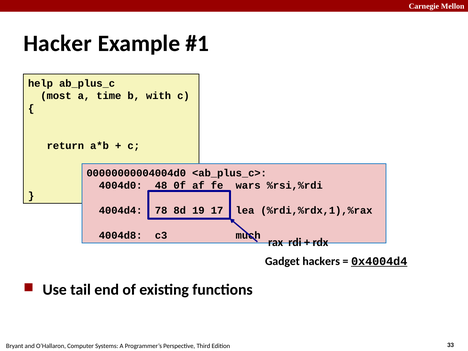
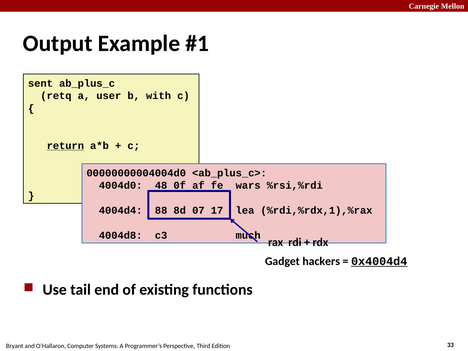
Hacker: Hacker -> Output (58, 43)
help: help -> sent (40, 83)
most: most -> retq (56, 96)
time: time -> user (109, 96)
return underline: none -> present (65, 146)
78: 78 -> 88 (161, 210)
19: 19 -> 07 (198, 210)
